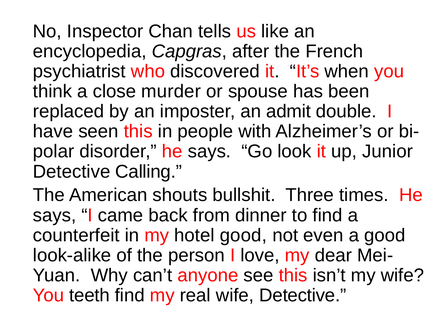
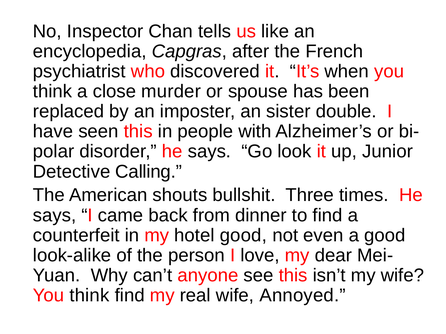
admit: admit -> sister (288, 112)
teeth: teeth -> think (89, 296)
wife Detective: Detective -> Annoyed (303, 296)
